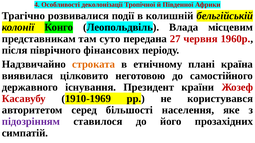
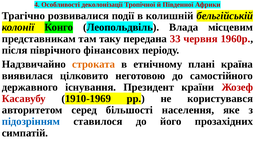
суто: суто -> таку (110, 39)
27: 27 -> 33 (175, 39)
підозрінням colour: purple -> blue (31, 122)
